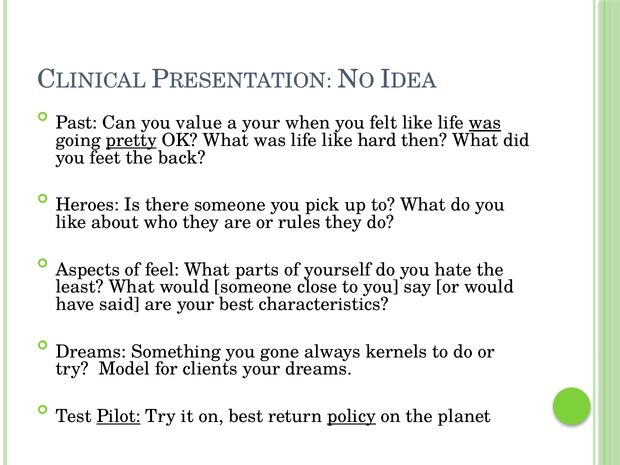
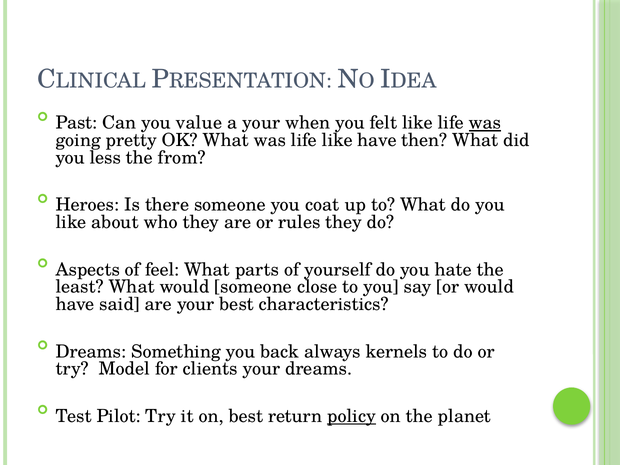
pretty underline: present -> none (131, 140)
like hard: hard -> have (377, 140)
feet: feet -> less (105, 158)
back: back -> from (182, 158)
pick: pick -> coat (322, 205)
gone: gone -> back (280, 352)
Pilot underline: present -> none (119, 416)
